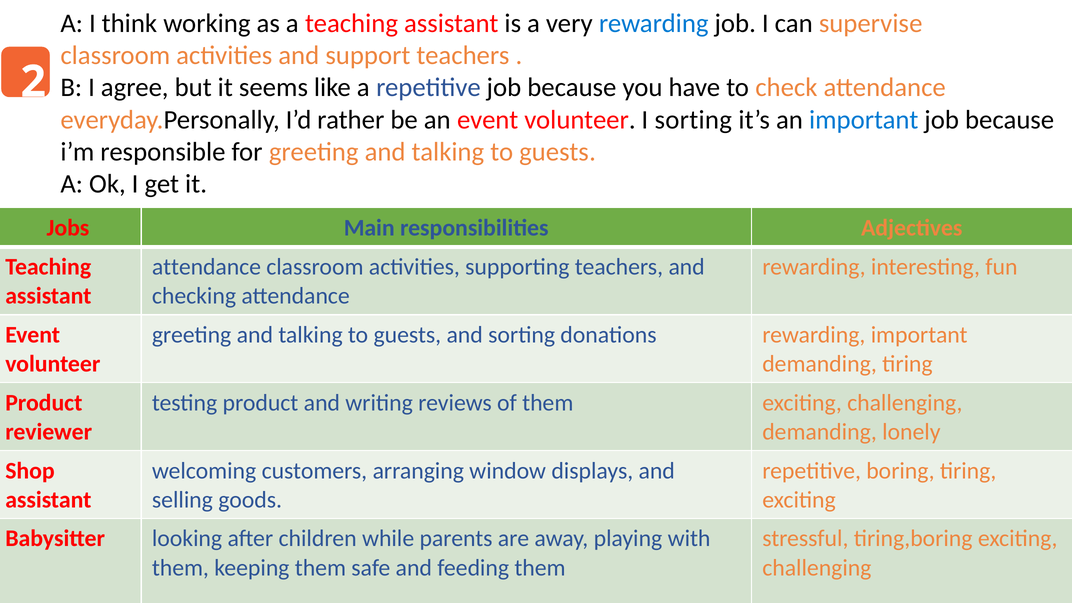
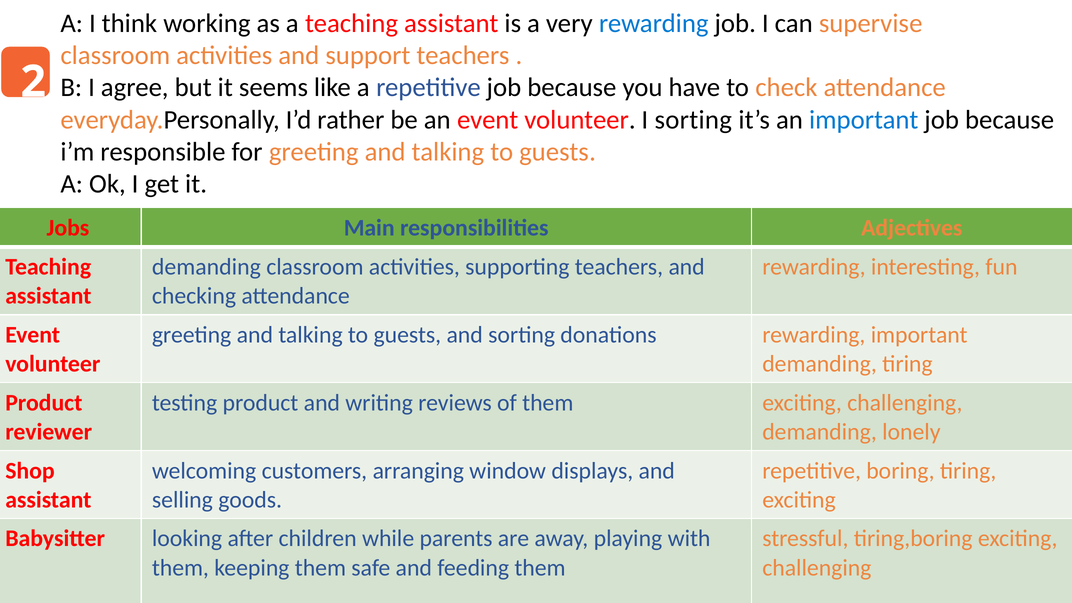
attendance: attendance -> demanding (206, 267)
